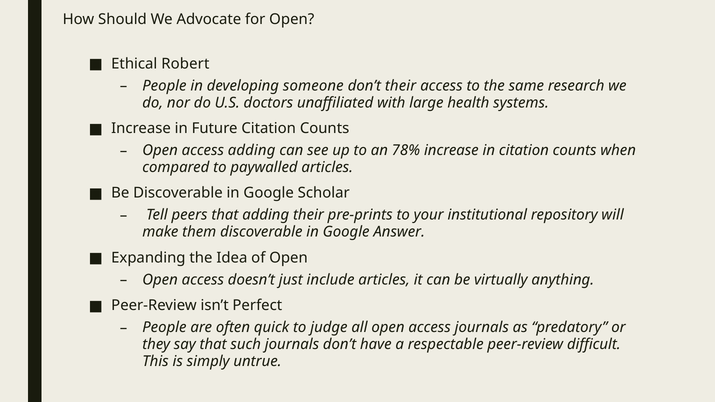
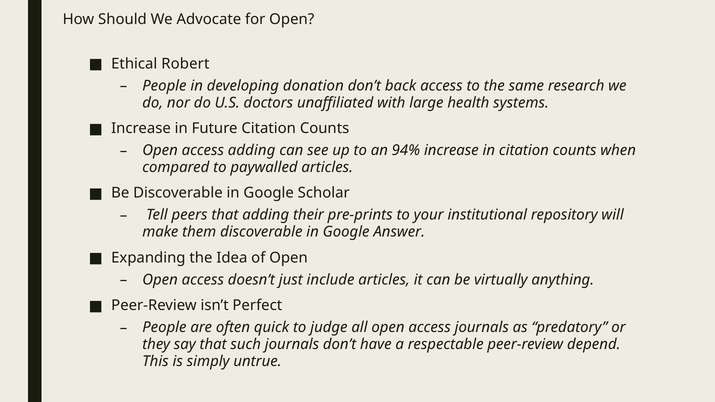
someone: someone -> donation (313, 86)
don’t their: their -> back (401, 86)
78%: 78% -> 94% (406, 151)
difficult: difficult -> depend (594, 344)
